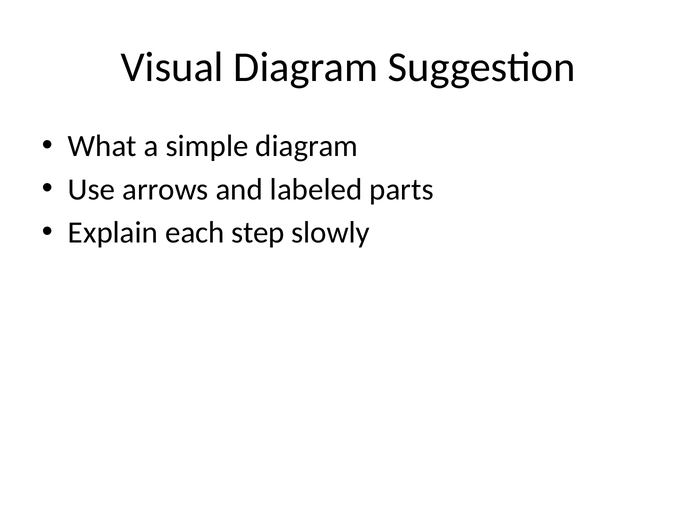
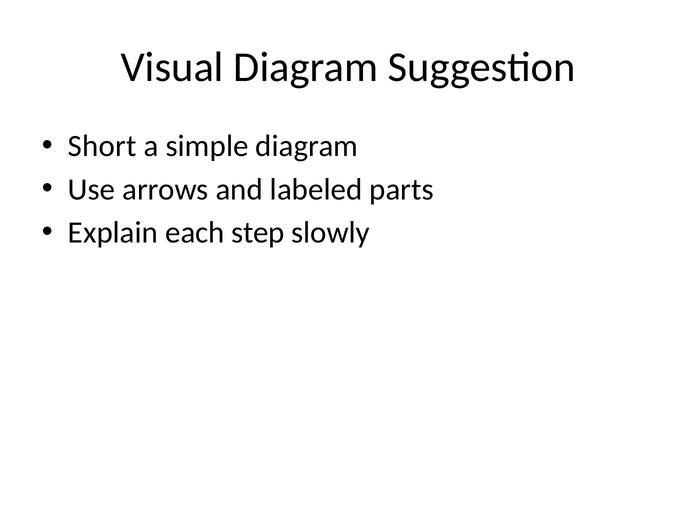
What: What -> Short (102, 146)
